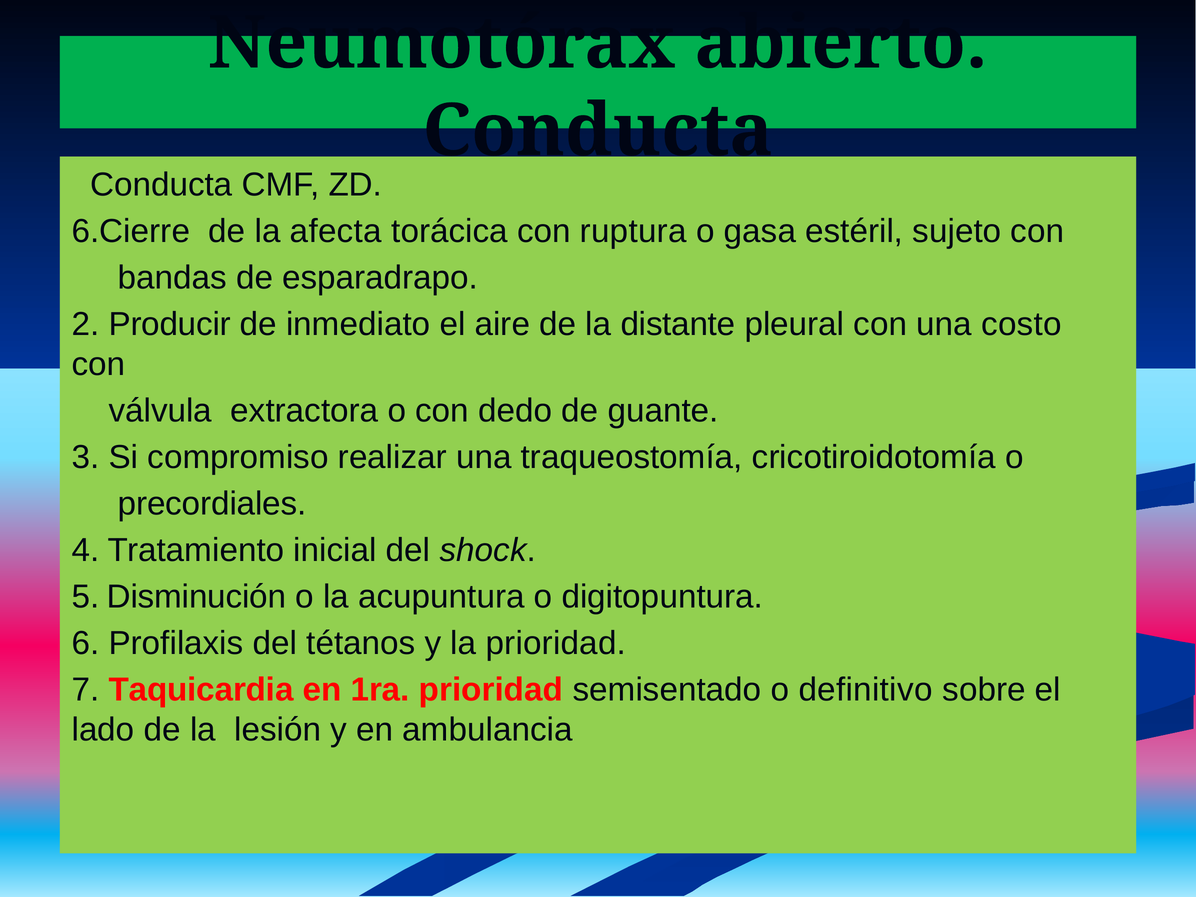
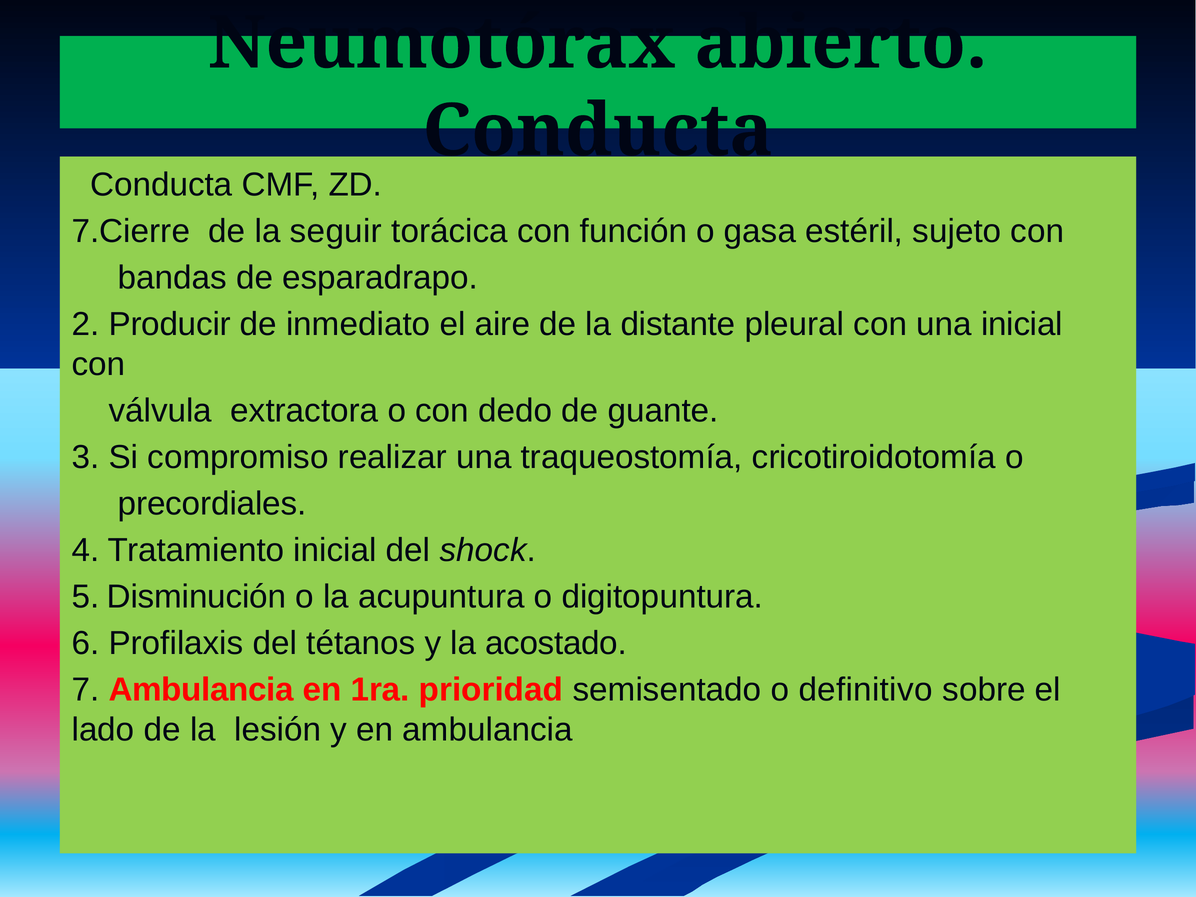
6.Cierre: 6.Cierre -> 7.Cierre (131, 231)
afecta: afecta -> seguir (336, 231)
ruptura: ruptura -> función (633, 231)
una costo: costo -> inicial (1022, 324)
la prioridad: prioridad -> acostado (556, 643)
7 Taquicardia: Taquicardia -> Ambulancia (201, 690)
